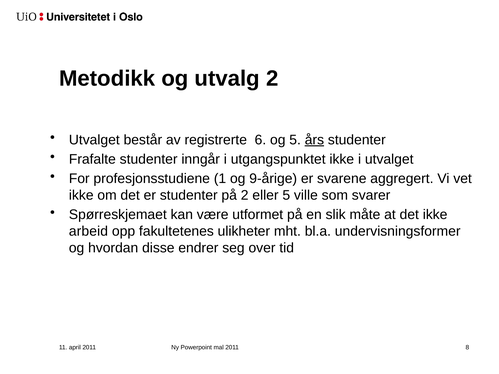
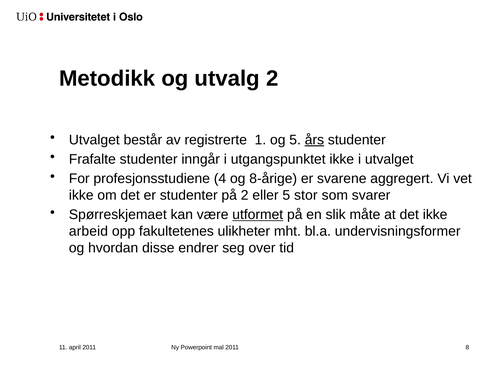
6: 6 -> 1 (260, 140)
1: 1 -> 4 (220, 179)
9-årige: 9-årige -> 8-årige (273, 179)
ville: ville -> stor (306, 195)
utformet underline: none -> present (258, 215)
